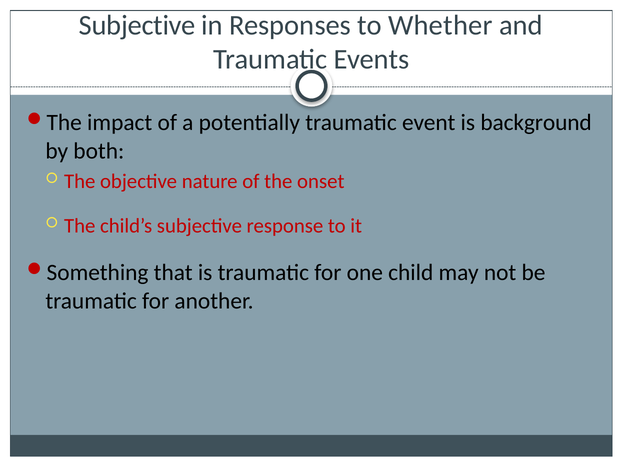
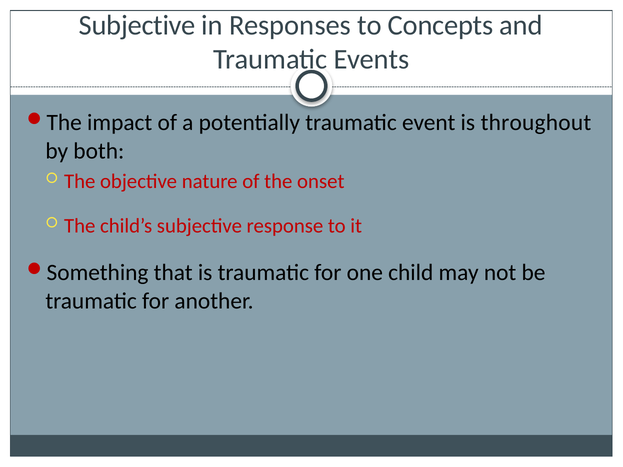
Whether: Whether -> Concepts (441, 25)
background: background -> throughout (536, 123)
